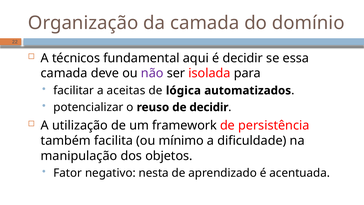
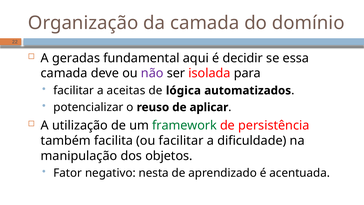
técnicos: técnicos -> geradas (76, 58)
de decidir: decidir -> aplicar (209, 107)
framework colour: black -> green (185, 125)
ou mínimo: mínimo -> facilitar (181, 141)
